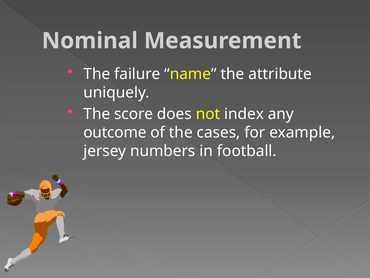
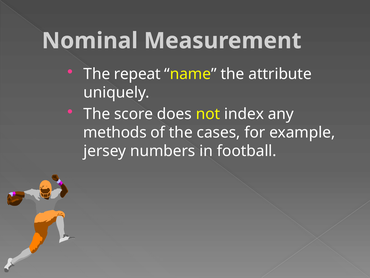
failure: failure -> repeat (137, 74)
outcome: outcome -> methods (115, 132)
